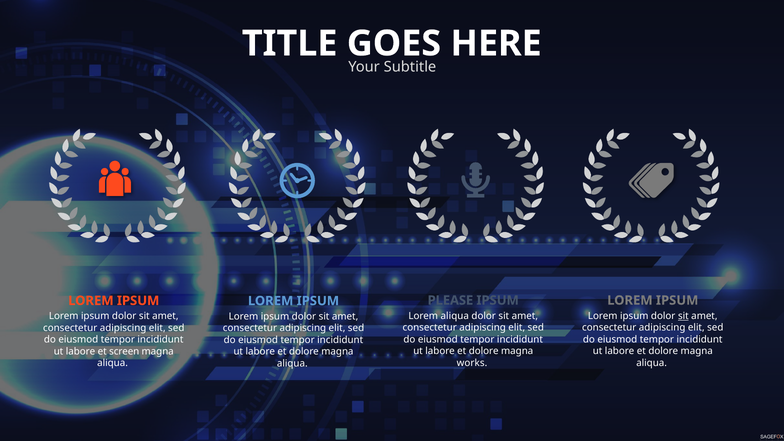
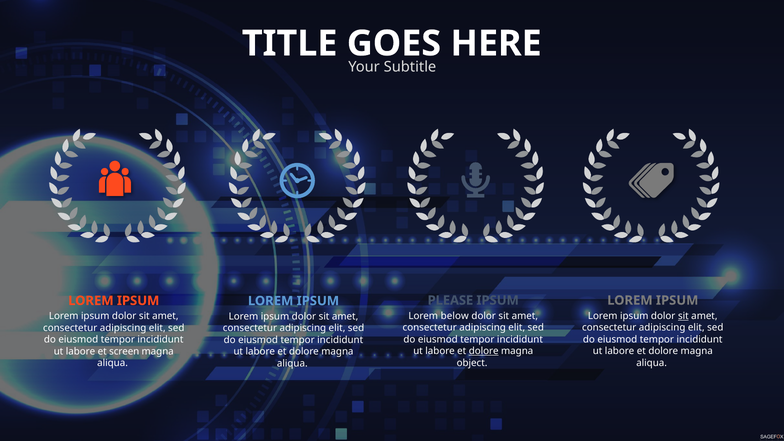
Lorem aliqua: aliqua -> below (455, 316)
dolore underline: none -> present (484, 351)
works: works -> object (472, 363)
